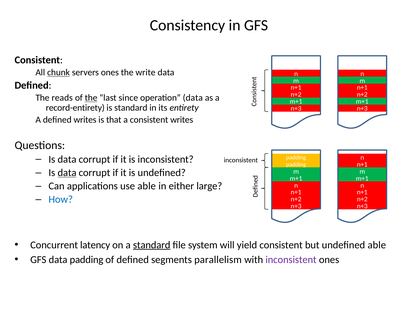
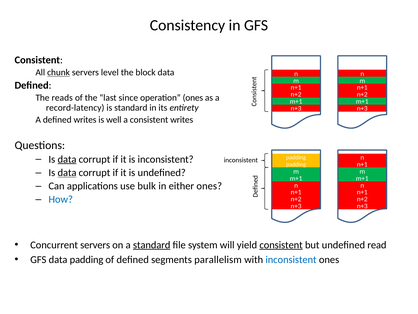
servers ones: ones -> level (110, 72)
write: write -> block (146, 72)
the underline: present -> none (91, 98)
operation data: data -> ones (193, 98)
record-entirety: record-entirety -> record-latency (75, 108)
that: that -> well (114, 120)
data underline: none -> present (67, 159)
use able: able -> bulk (147, 186)
either large: large -> ones (209, 186)
Concurrent latency: latency -> servers (95, 245)
consistent underline: none -> present (281, 245)
undefined able: able -> read (377, 245)
inconsistent colour: purple -> blue (291, 259)
